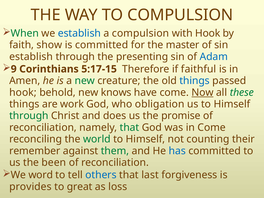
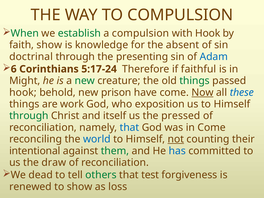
establish colour: blue -> green (79, 33)
is committed: committed -> knowledge (102, 45)
master: master -> absent (183, 45)
establish: establish -> doctrinal (31, 57)
9: 9 -> 6 (14, 69)
5:17-15: 5:17-15 -> 5:17-24 (99, 69)
Amen: Amen -> Might (25, 81)
things colour: blue -> green (195, 81)
knows: knows -> prison (116, 92)
these colour: green -> blue (242, 92)
obligation: obligation -> exposition (160, 104)
does: does -> itself (115, 116)
promise: promise -> pressed (181, 116)
that colour: green -> blue (129, 127)
world colour: green -> blue (97, 139)
not underline: none -> present (176, 139)
remember: remember -> intentional (35, 151)
been: been -> draw (54, 163)
word: word -> dead (41, 175)
others colour: blue -> green (101, 175)
last: last -> test (150, 175)
provides: provides -> renewed (30, 187)
to great: great -> show (80, 187)
